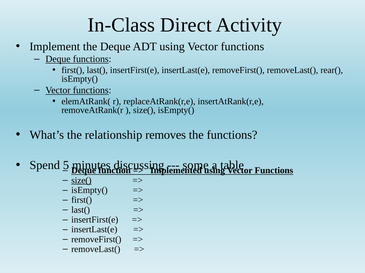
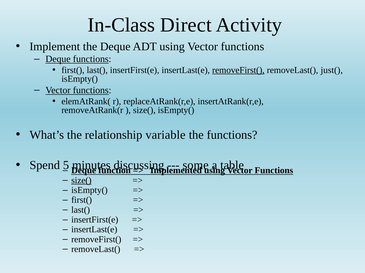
removeFirst( underline: none -> present (238, 70)
rear(: rear( -> just( (332, 70)
removes: removes -> variable (166, 135)
